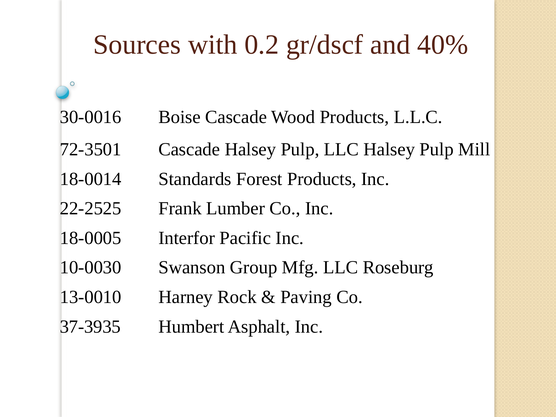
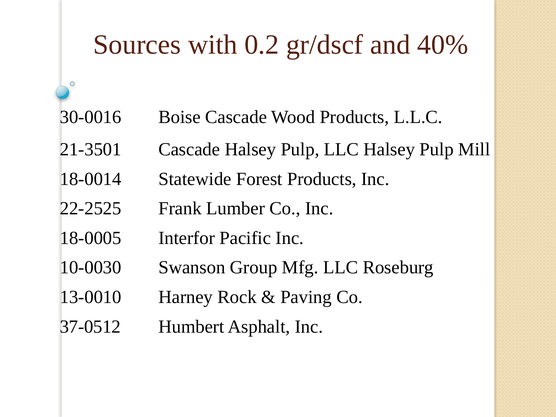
72-3501: 72-3501 -> 21-3501 (91, 150)
Standards: Standards -> Statewide (195, 179)
37-3935: 37-3935 -> 37-0512 (90, 327)
